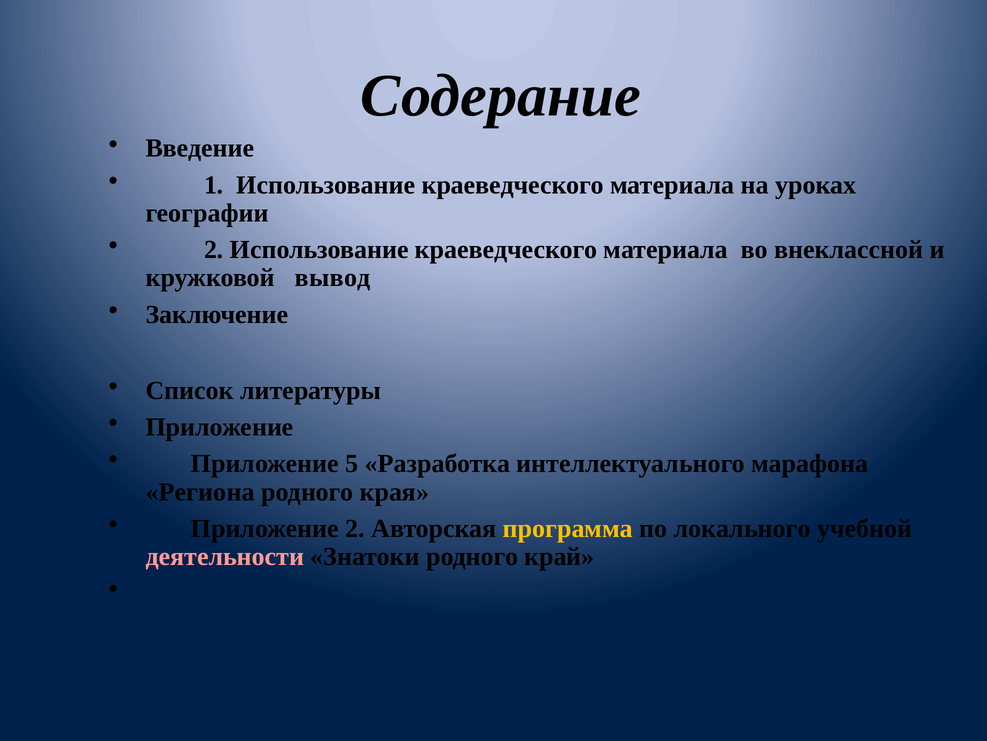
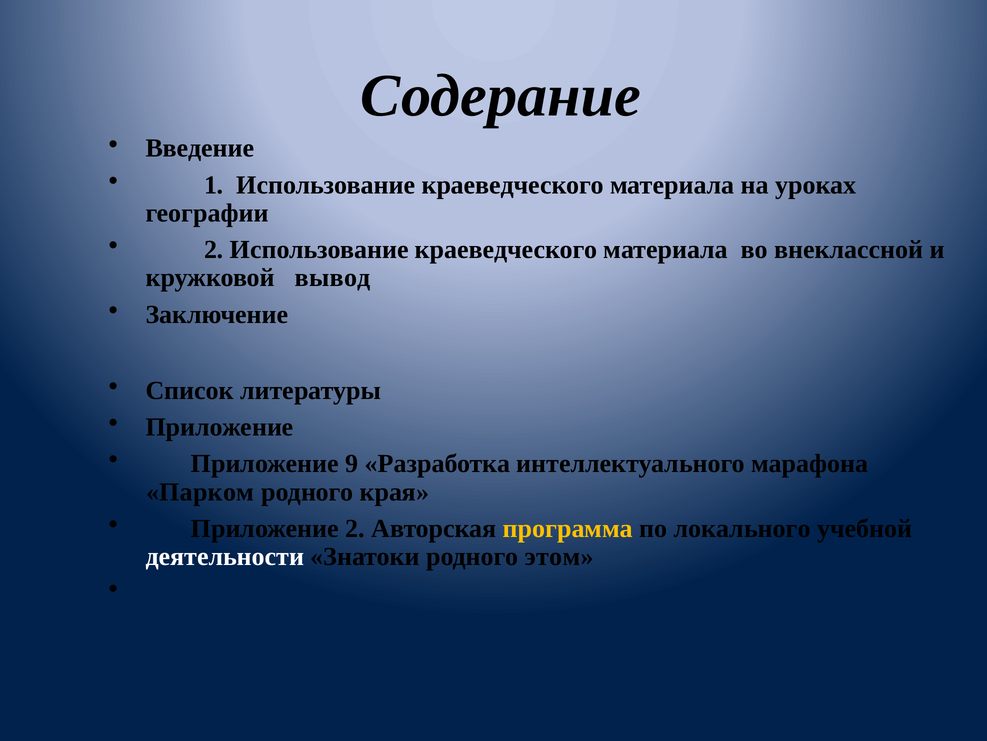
5: 5 -> 9 (352, 463)
Региона: Региона -> Парком (200, 491)
деятельности colour: pink -> white (225, 556)
край: край -> этом (559, 556)
